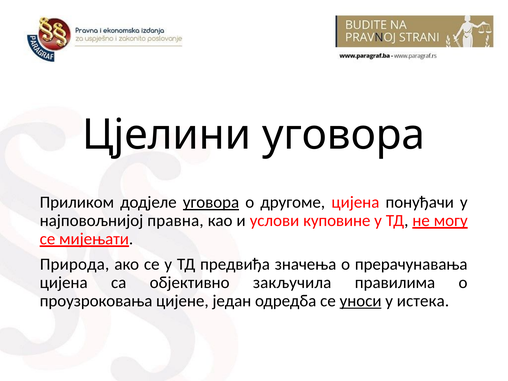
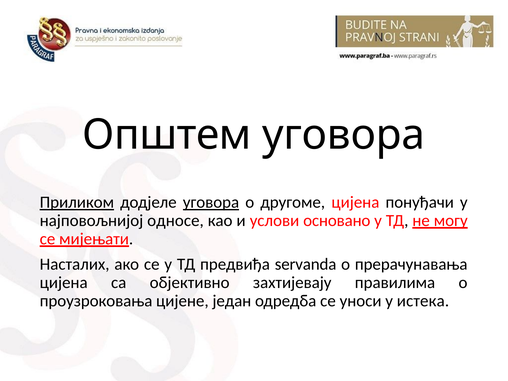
Цјелини: Цјелини -> Општем (167, 135)
Приликом underline: none -> present (77, 202)
правна: правна -> односе (176, 221)
куповине: куповине -> основано (337, 221)
Природа: Природа -> Насталих (75, 264)
значења: значења -> servanda (306, 264)
закључила: закључила -> захтијевају (292, 283)
уноси underline: present -> none (361, 301)
